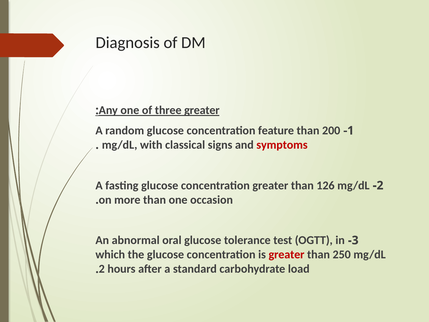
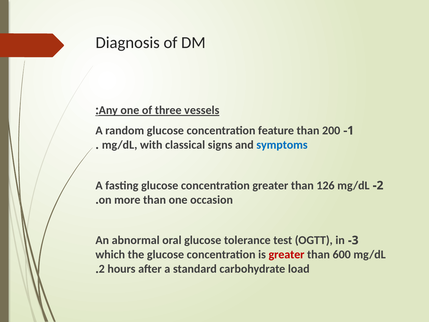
three greater: greater -> vessels (202, 110)
symptoms colour: red -> blue (282, 145)
250: 250 -> 600 (342, 254)
